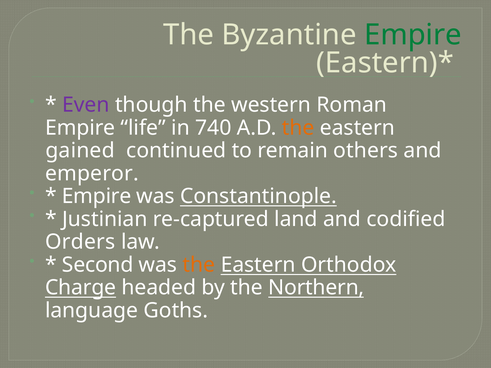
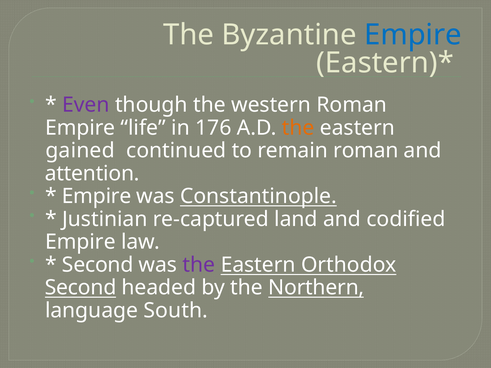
Empire colour: green -> blue (413, 35)
740: 740 -> 176 (213, 128)
remain others: others -> roman (366, 151)
emperor: emperor -> attention (92, 174)
Orders: Orders -> Empire (80, 242)
the colour: orange -> purple (199, 265)
Charge: Charge -> Second (81, 288)
Goths: Goths -> South (176, 311)
